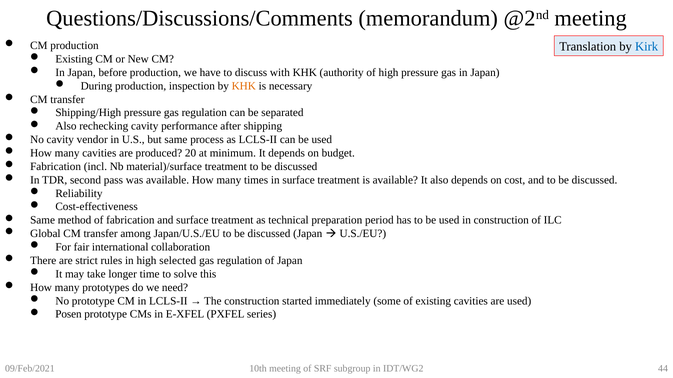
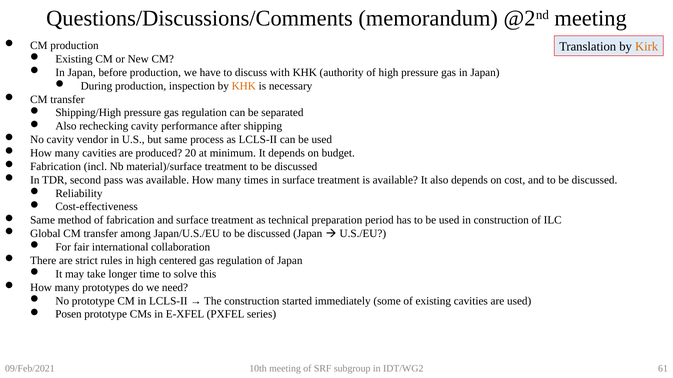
Kirk colour: blue -> orange (647, 47)
selected: selected -> centered (178, 261)
44: 44 -> 61 (663, 369)
